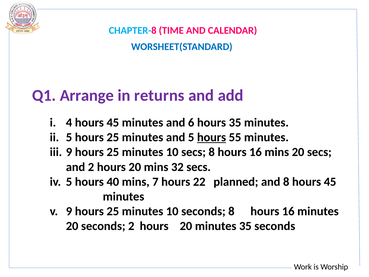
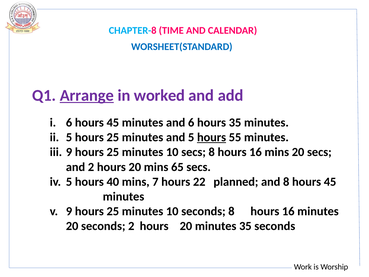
Arrange underline: none -> present (87, 95)
returns: returns -> worked (159, 95)
4: 4 -> 6 (69, 123)
32: 32 -> 65 (177, 167)
